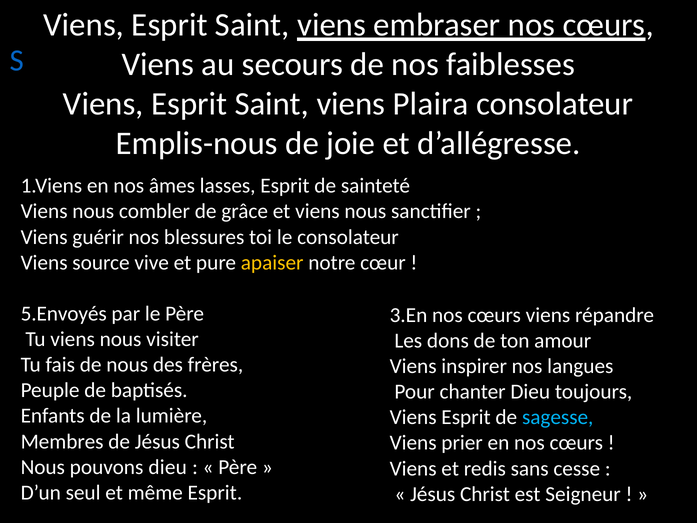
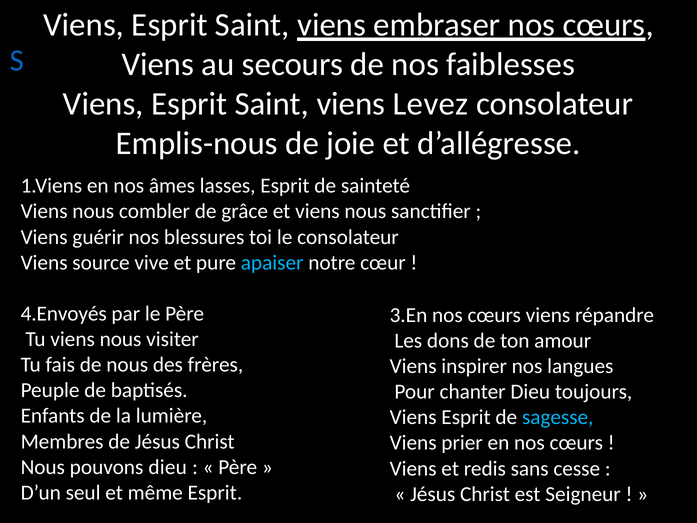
Plaira: Plaira -> Levez (431, 104)
apaiser colour: yellow -> light blue (272, 262)
5.Envoyés: 5.Envoyés -> 4.Envoyés (64, 314)
